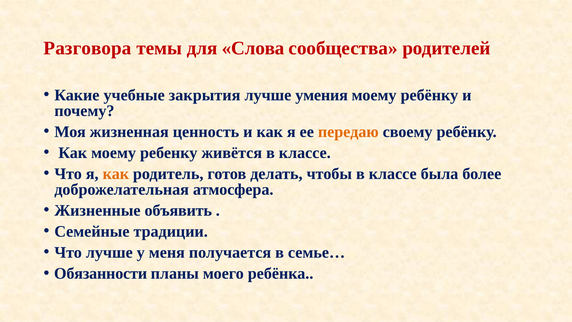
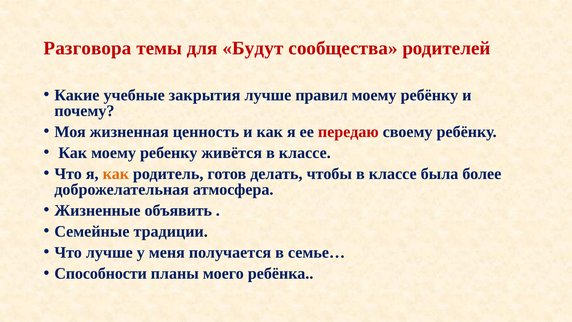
Слова: Слова -> Будут (253, 48)
умения: умения -> правил (322, 95)
передаю colour: orange -> red (348, 132)
Обязанности: Обязанности -> Способности (101, 273)
